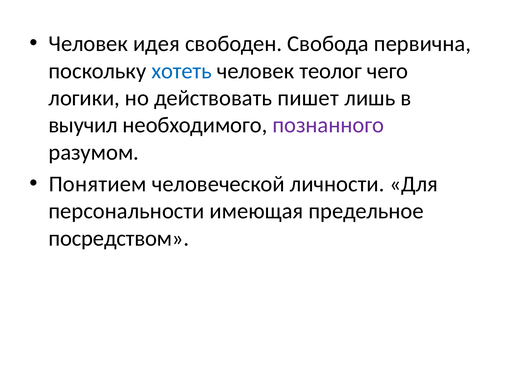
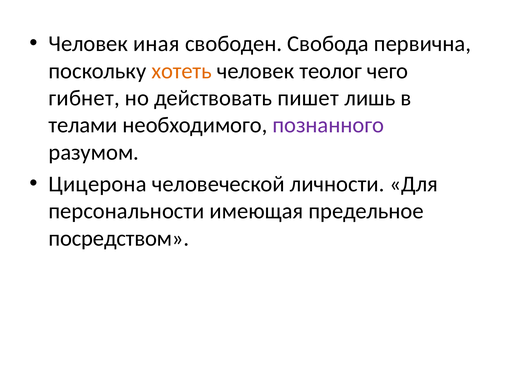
идея: идея -> иная (156, 44)
хотеть colour: blue -> orange (182, 71)
логики: логики -> гибнет (84, 98)
выучил: выучил -> телами (83, 125)
Понятием: Понятием -> Цицерона (98, 184)
